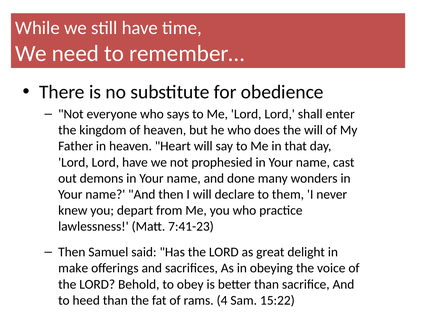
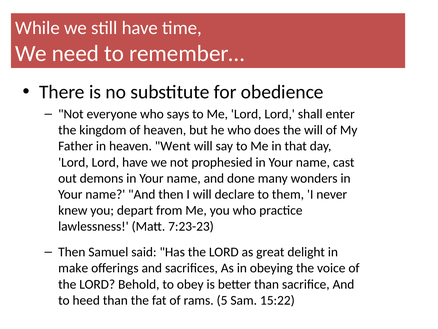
Heart: Heart -> Went (173, 146)
7:41-23: 7:41-23 -> 7:23-23 (191, 226)
4: 4 -> 5 (222, 300)
